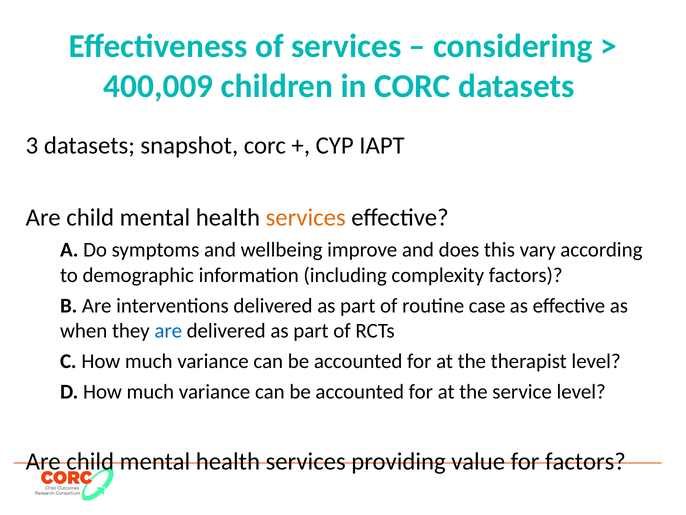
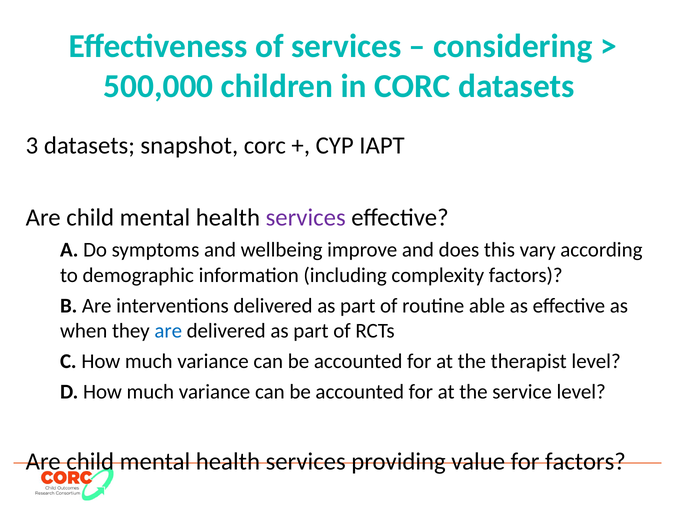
400,009: 400,009 -> 500,000 (158, 86)
services colour: orange -> purple (306, 217)
case: case -> able (487, 305)
